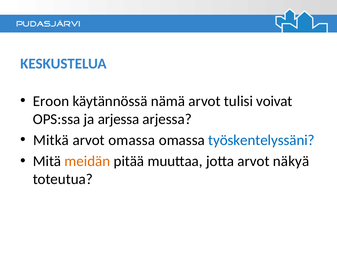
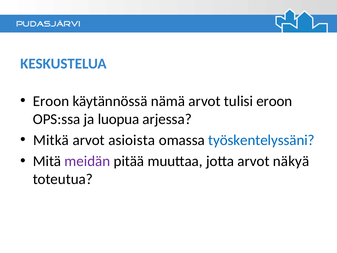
tulisi voivat: voivat -> eroon (274, 101)
ja arjessa: arjessa -> luopua (119, 119)
arvot omassa: omassa -> asioista (132, 140)
meidän colour: orange -> purple (87, 161)
